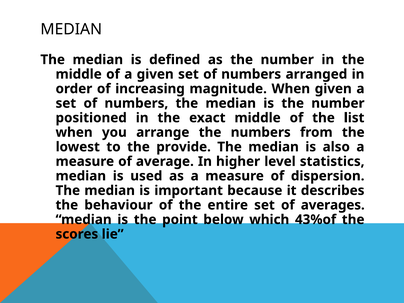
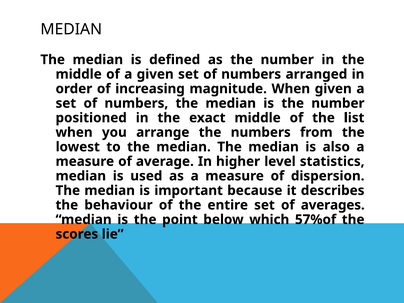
to the provide: provide -> median (184, 147)
43%of: 43%of -> 57%of (316, 220)
